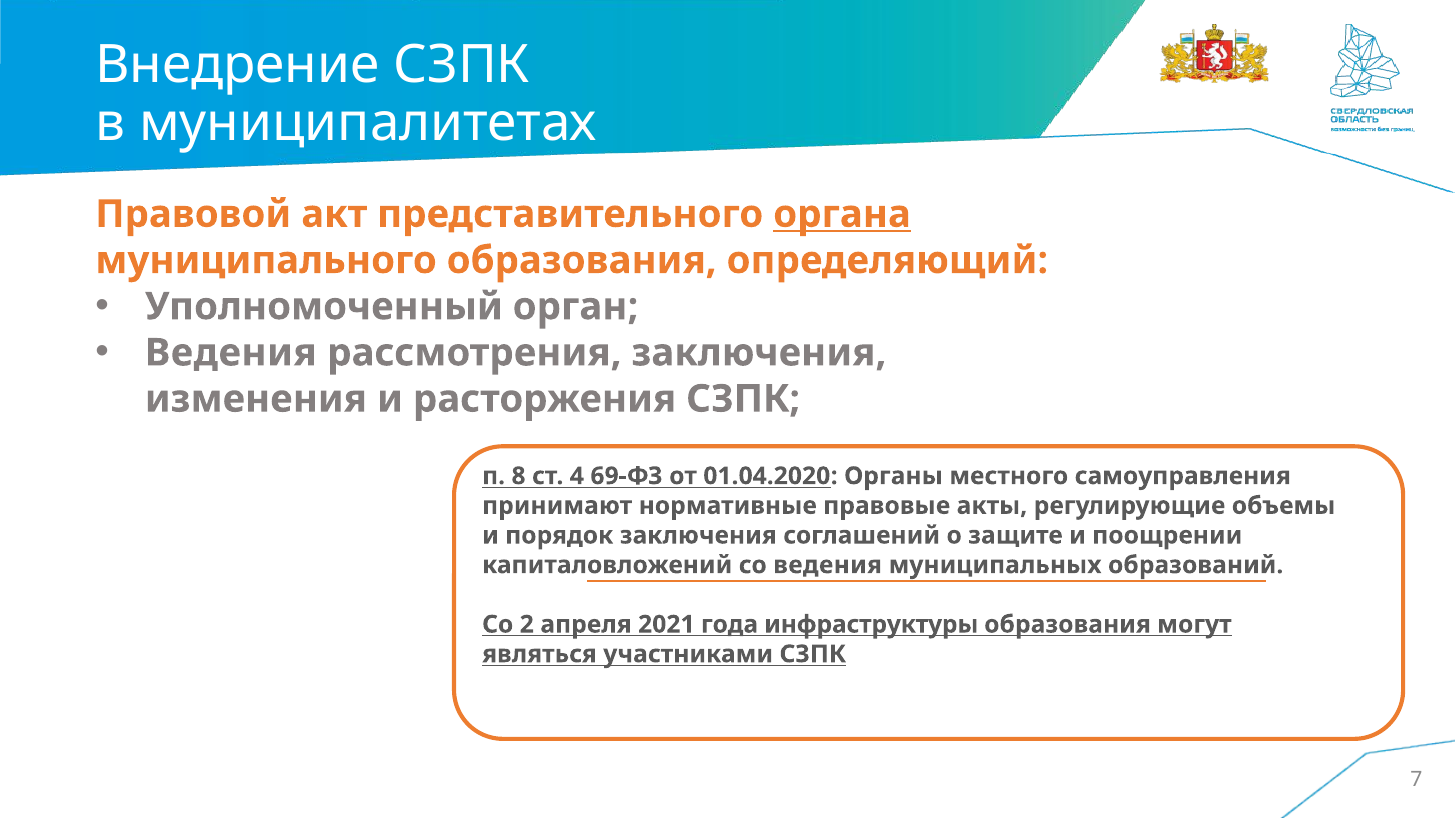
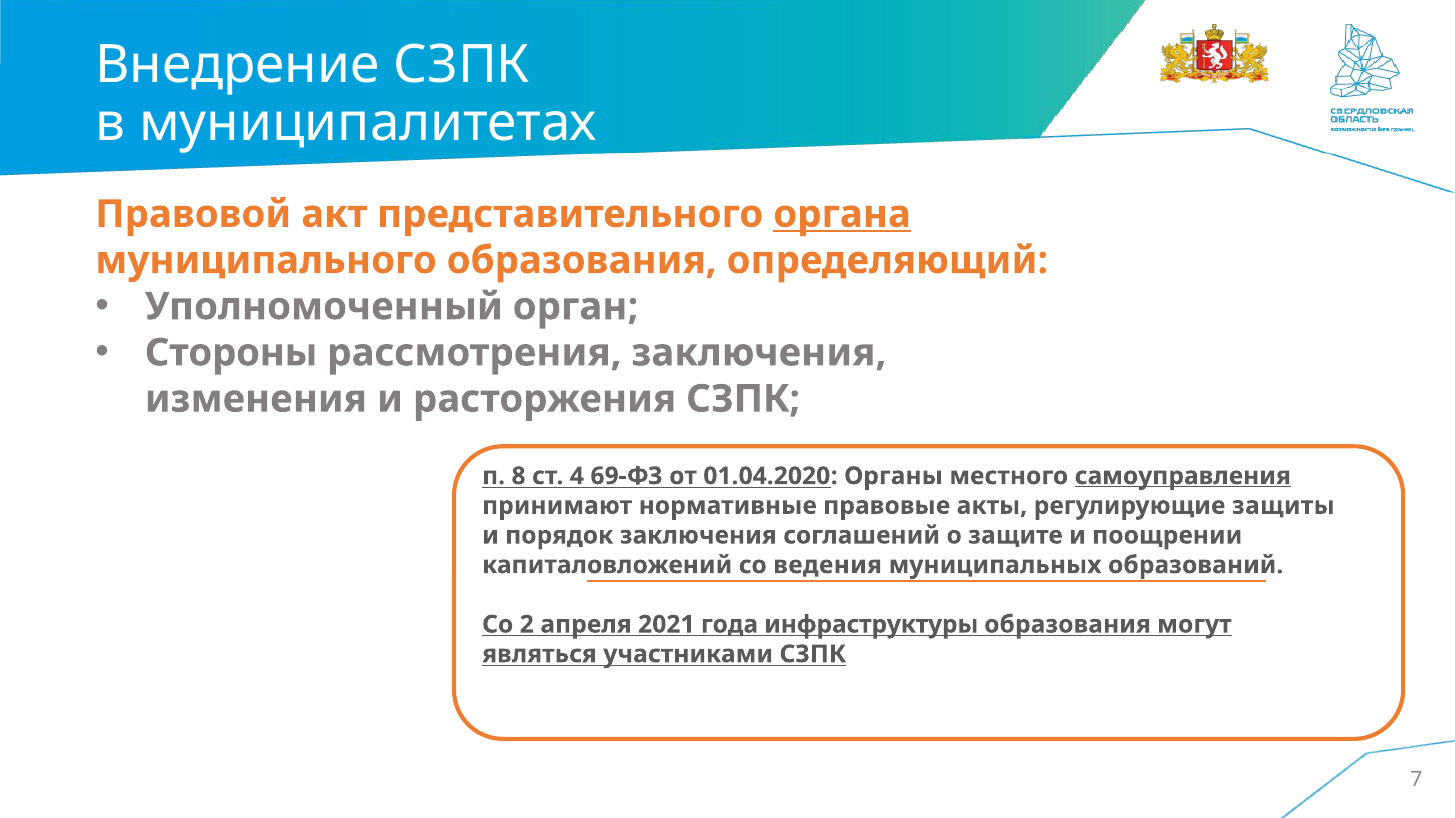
Ведения: Ведения -> Стороны (231, 353)
самоуправления underline: none -> present (1183, 476)
объемы: объемы -> защиты (1283, 506)
